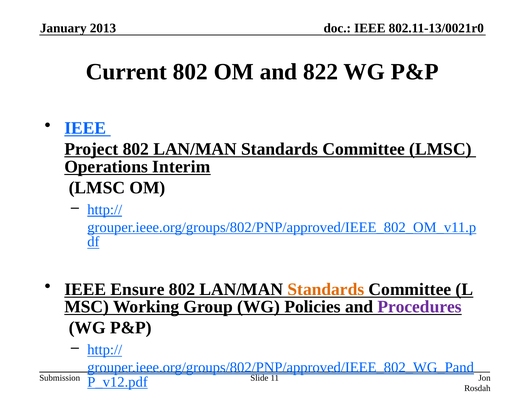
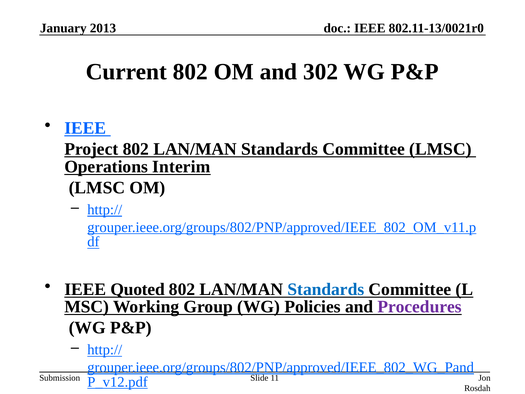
822: 822 -> 302 (321, 72)
Ensure: Ensure -> Quoted (138, 289)
Standards colour: orange -> blue (326, 289)
